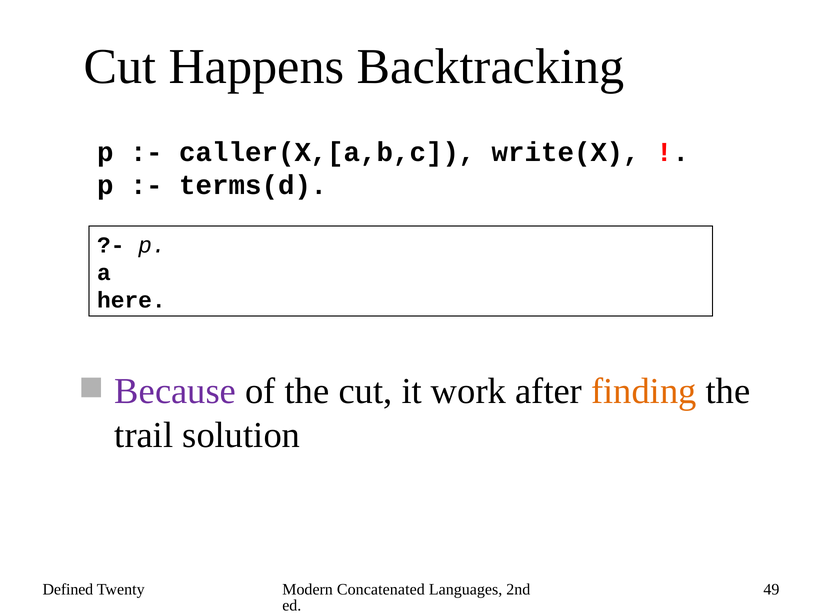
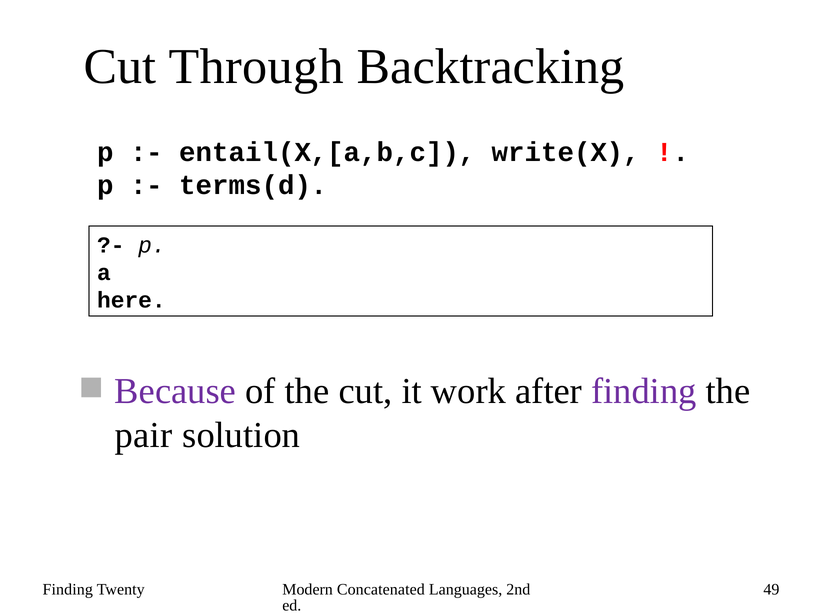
Happens: Happens -> Through (256, 67)
caller(X,[a,b,c: caller(X,[a,b,c -> entail(X,[a,b,c (327, 153)
finding colour: orange -> purple (644, 392)
trail: trail -> pair (144, 436)
Defined: Defined -> Finding (68, 590)
